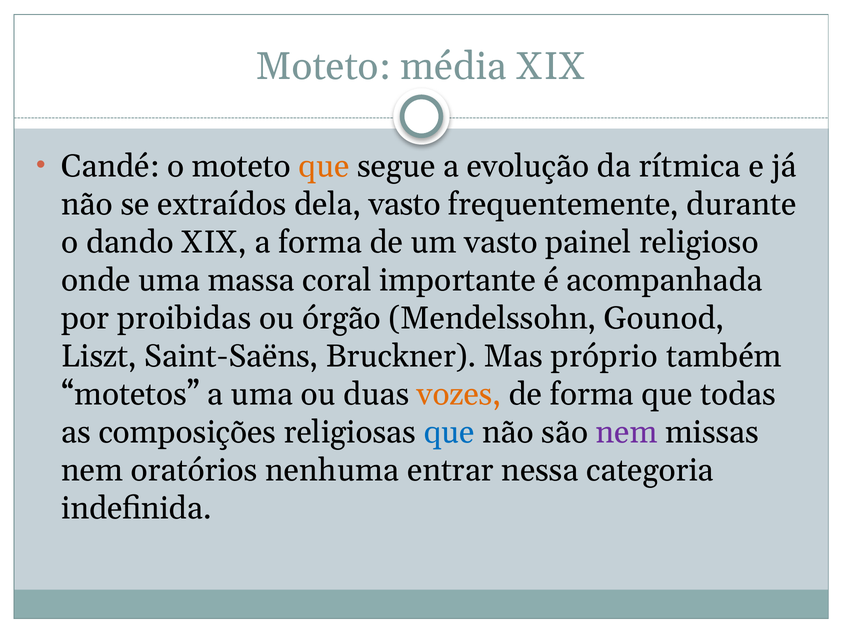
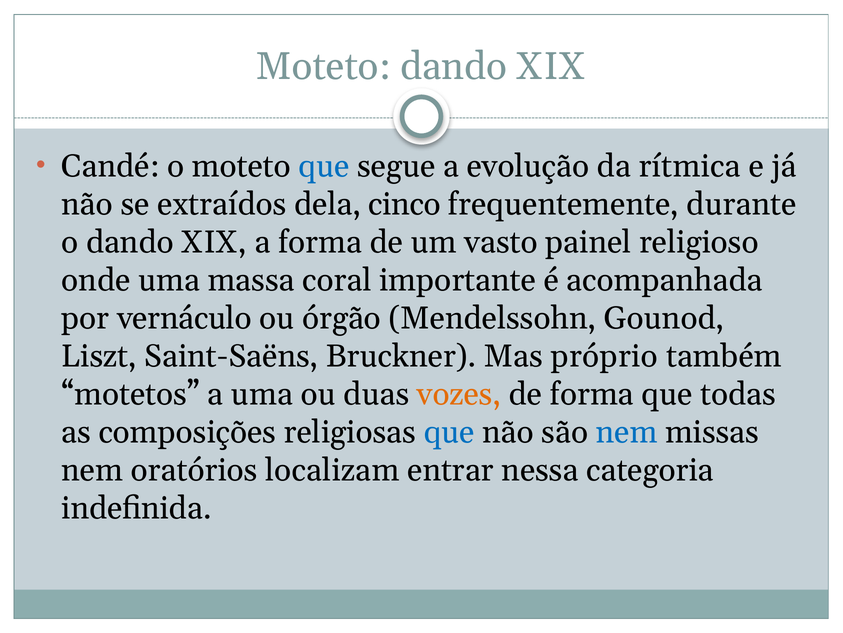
Moteto média: média -> dando (454, 66)
que colour: orange -> blue (324, 166)
dela vasto: vasto -> cinco (405, 204)
proibidas: proibidas -> vernáculo (184, 318)
nem colour: purple -> blue (627, 432)
nenhuma: nenhuma -> localizam (332, 470)
